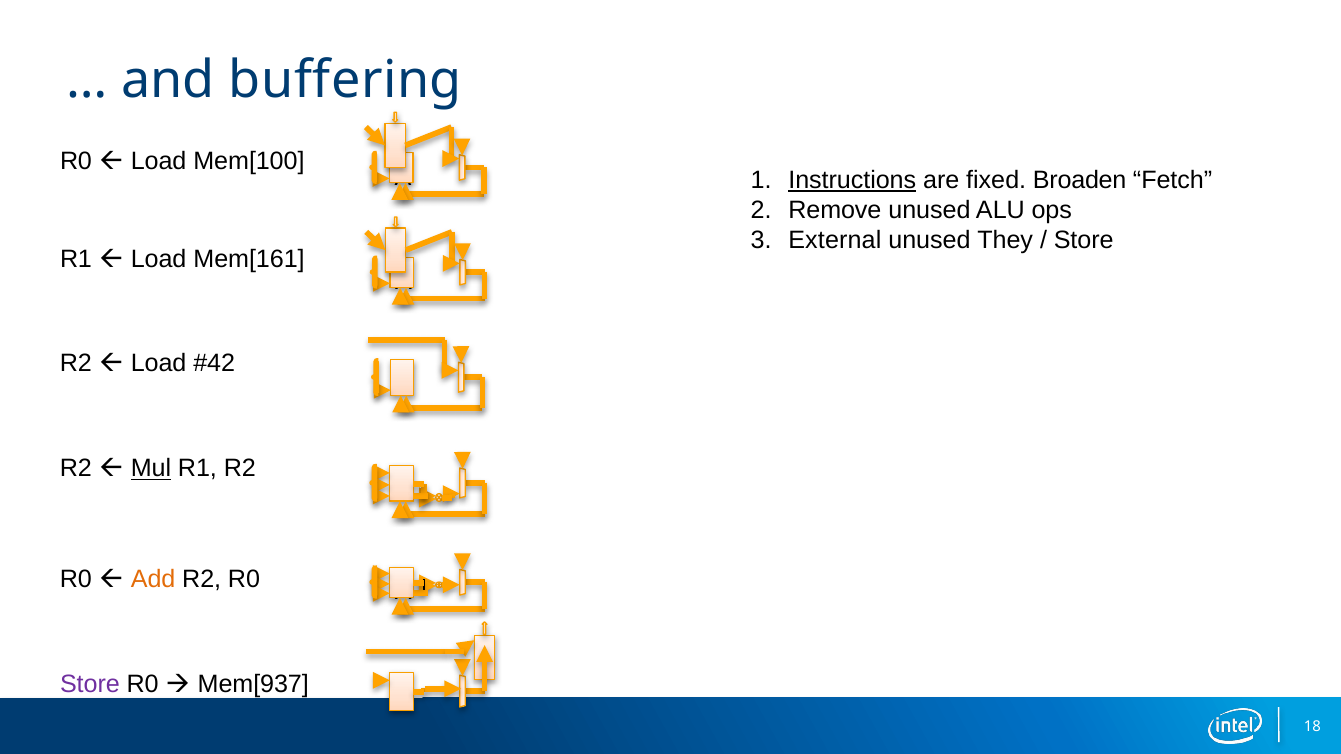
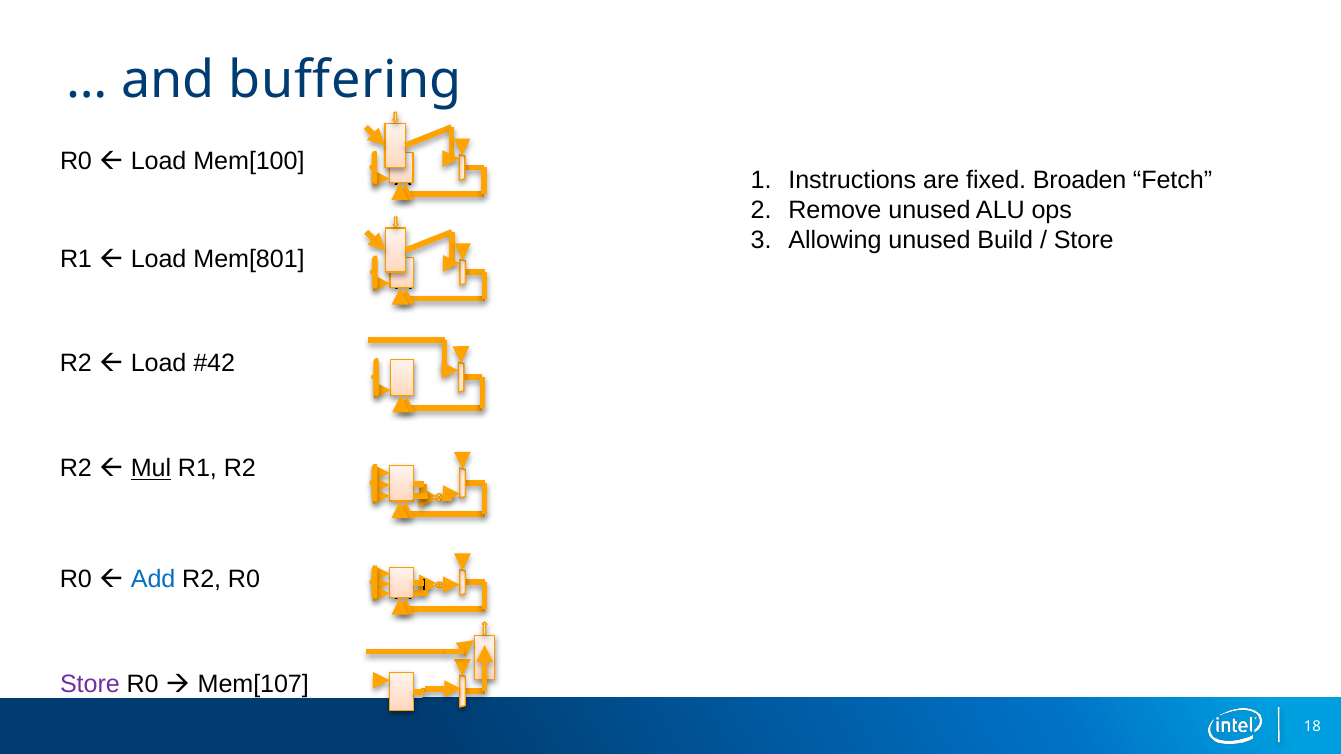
Instructions underline: present -> none (852, 180)
External: External -> Allowing (835, 241)
They: They -> Build (1005, 241)
Mem[161: Mem[161 -> Mem[801 (249, 259)
Add colour: orange -> blue (153, 580)
Mem[937: Mem[937 -> Mem[107 (253, 684)
